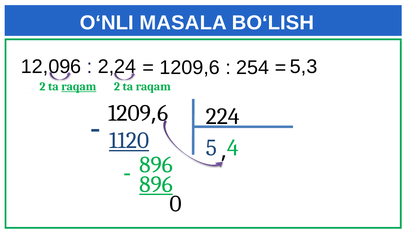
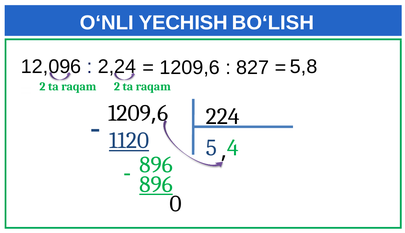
MASALA: MASALA -> YECHISH (183, 23)
5,3: 5,3 -> 5,8 (304, 67)
254: 254 -> 827 (253, 68)
raqam underline: present -> none (79, 87)
